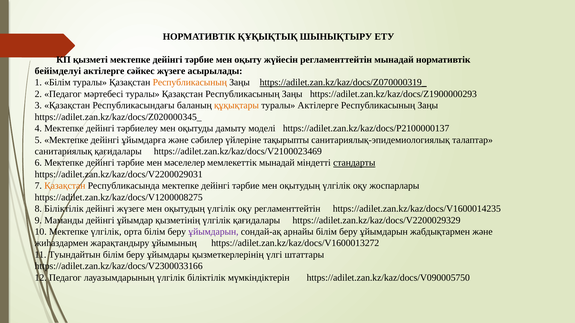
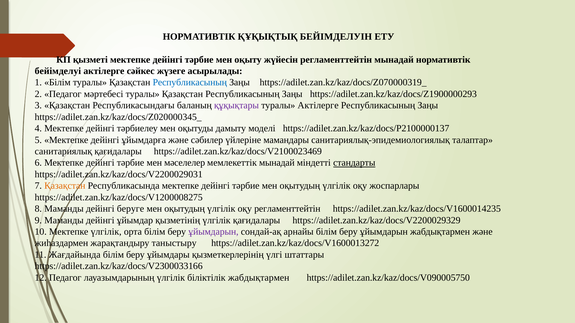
ШЫНЫҚТЫРУ: ШЫНЫҚТЫРУ -> БЕЙІМДЕЛУІН (336, 37)
Республикасының colour: orange -> blue (190, 83)
https://adilet.zan.kz/kaz/docs/Z070000319_ underline: present -> none (343, 83)
құқықтары colour: orange -> purple (236, 106)
тақырыпты: тақырыпты -> мамандары (286, 140)
8 Біліктілік: Біліктілік -> Маманды (64, 209)
дейінгі жүзеге: жүзеге -> беруге (130, 209)
ұйымының: ұйымының -> таныстыру (174, 243)
Туындайтын: Туындайтын -> Жағдайында (75, 255)
біліктілік мүмкіндіктерін: мүмкіндіктерін -> жабдықтармен (259, 278)
